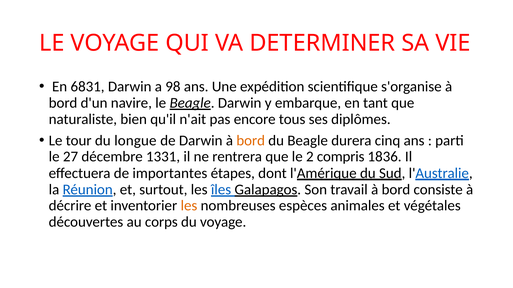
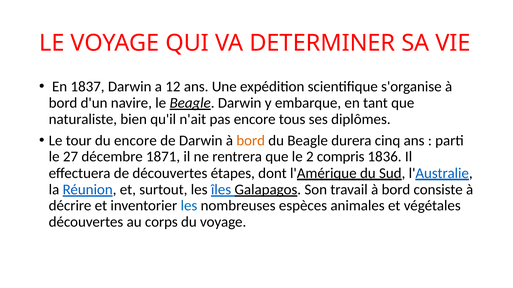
6831: 6831 -> 1837 (88, 87)
98: 98 -> 12 (173, 87)
du longue: longue -> encore (135, 141)
1331: 1331 -> 1871 (163, 157)
de importantes: importantes -> découvertes (170, 173)
les colour: orange -> blue (189, 206)
